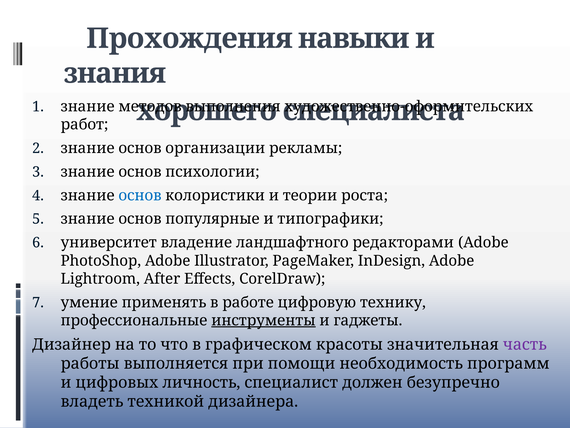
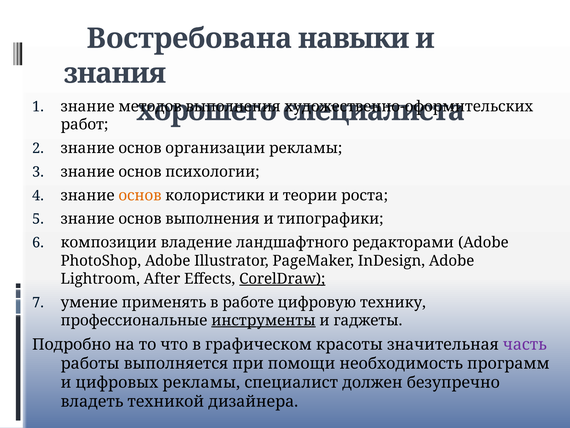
Прохождения: Прохождения -> Востребована (189, 38)
основ colour: blue -> orange (140, 195)
основ популярные: популярные -> выполнения (212, 219)
университет: университет -> композиции (109, 242)
CorelDraw underline: none -> present (282, 278)
Дизайнер: Дизайнер -> Подробно (72, 344)
цифровых личность: личность -> рекламы (201, 382)
